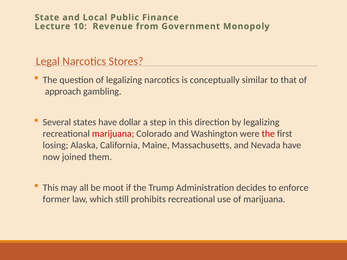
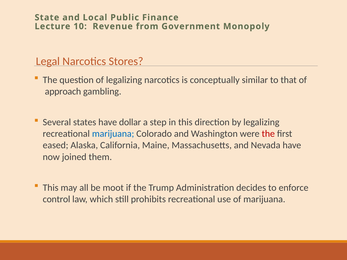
marijuana colour: red -> blue (113, 134)
losing: losing -> eased (56, 145)
former: former -> control (56, 199)
